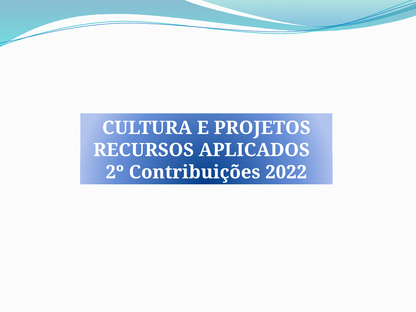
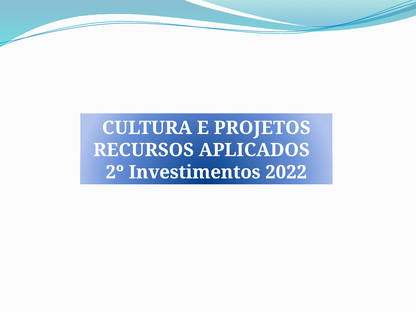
Contribuições: Contribuições -> Investimentos (195, 172)
